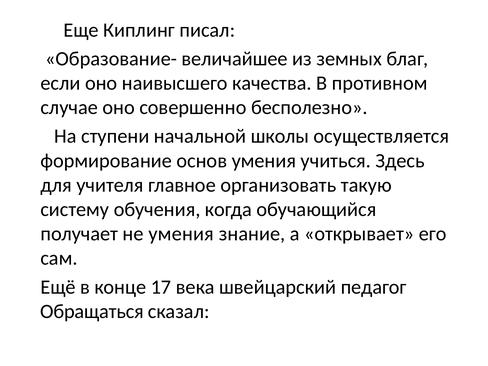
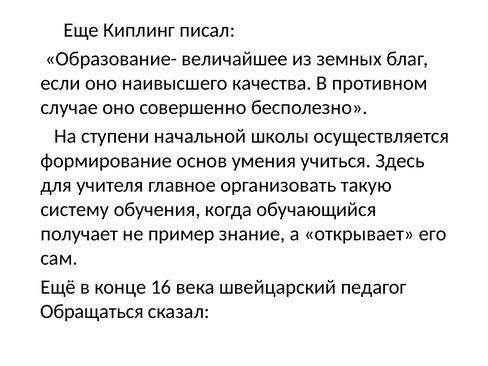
не умения: умения -> пример (181, 234)
17: 17 -> 16 (161, 287)
